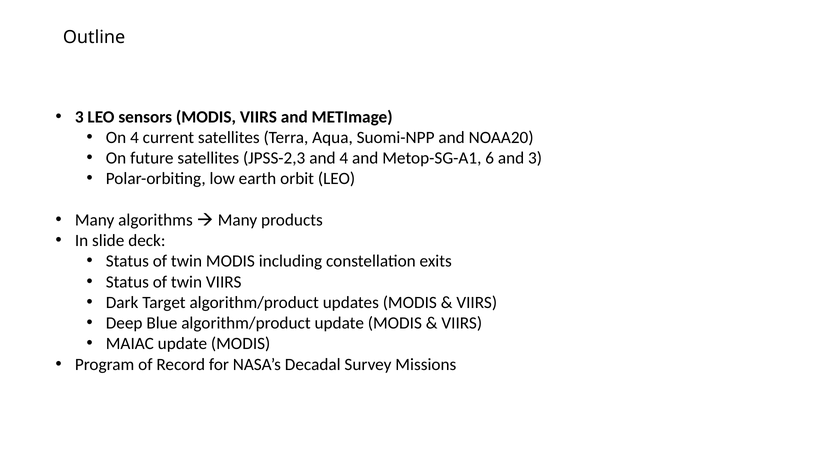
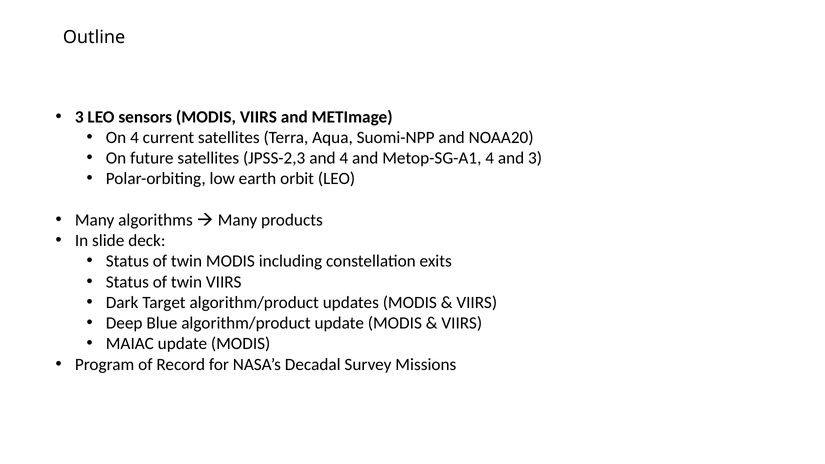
Metop-SG-A1 6: 6 -> 4 (490, 158)
